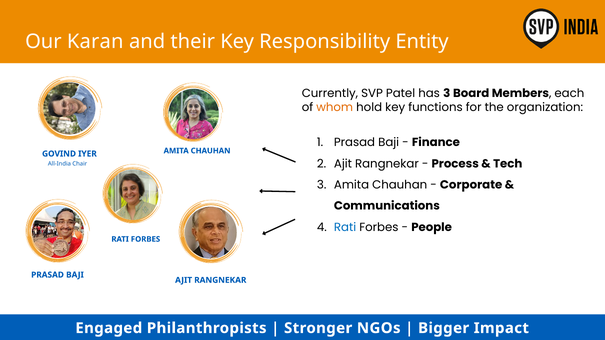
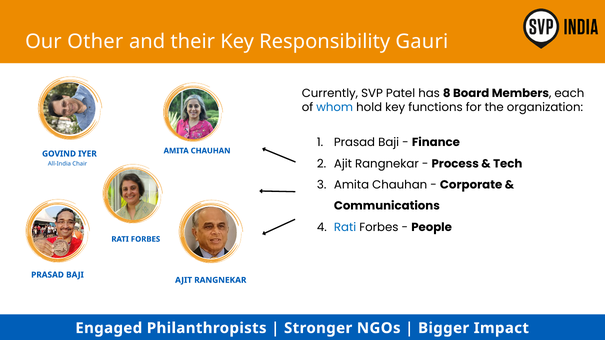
Karan: Karan -> Other (95, 41)
Entity: Entity -> Gauri (422, 41)
has 3: 3 -> 8 (447, 93)
whom colour: orange -> blue (335, 107)
